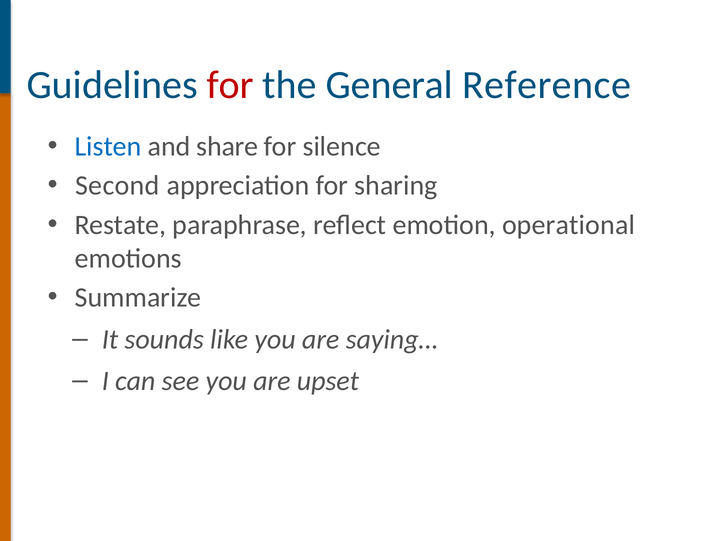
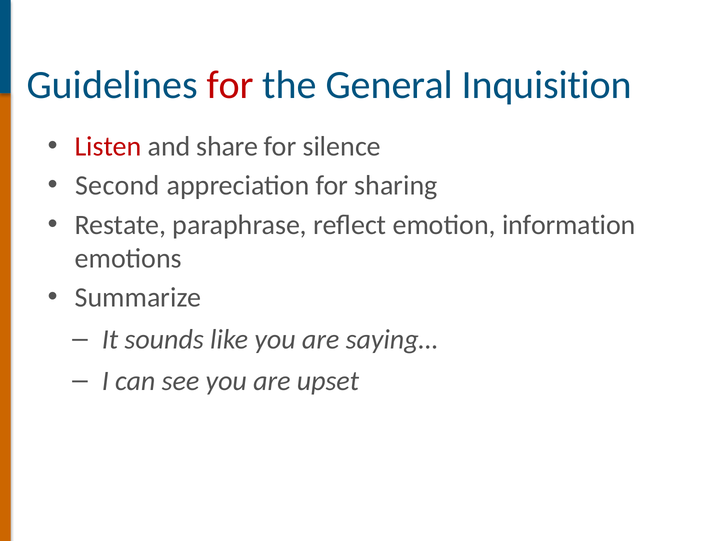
Reference: Reference -> Inquisition (547, 85)
Listen colour: blue -> red (108, 146)
operational: operational -> information (569, 225)
